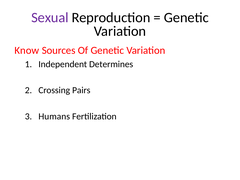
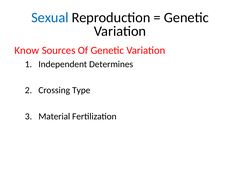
Sexual colour: purple -> blue (50, 17)
Pairs: Pairs -> Type (81, 90)
Humans: Humans -> Material (54, 116)
